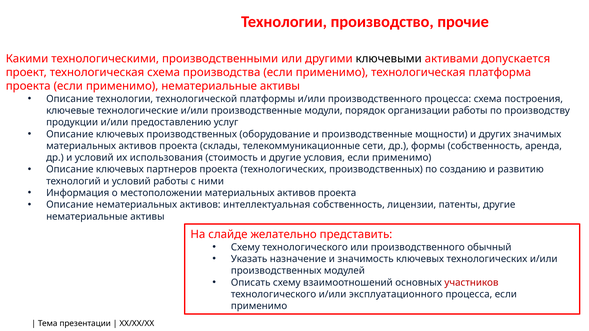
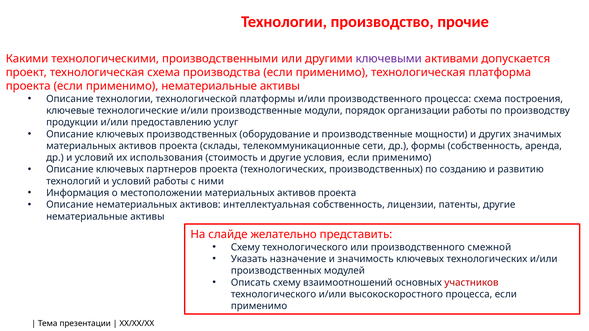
ключевыми colour: black -> purple (389, 59)
обычный: обычный -> смежной (489, 247)
эксплуатационного: эксплуатационного -> высокоскоростного (396, 295)
